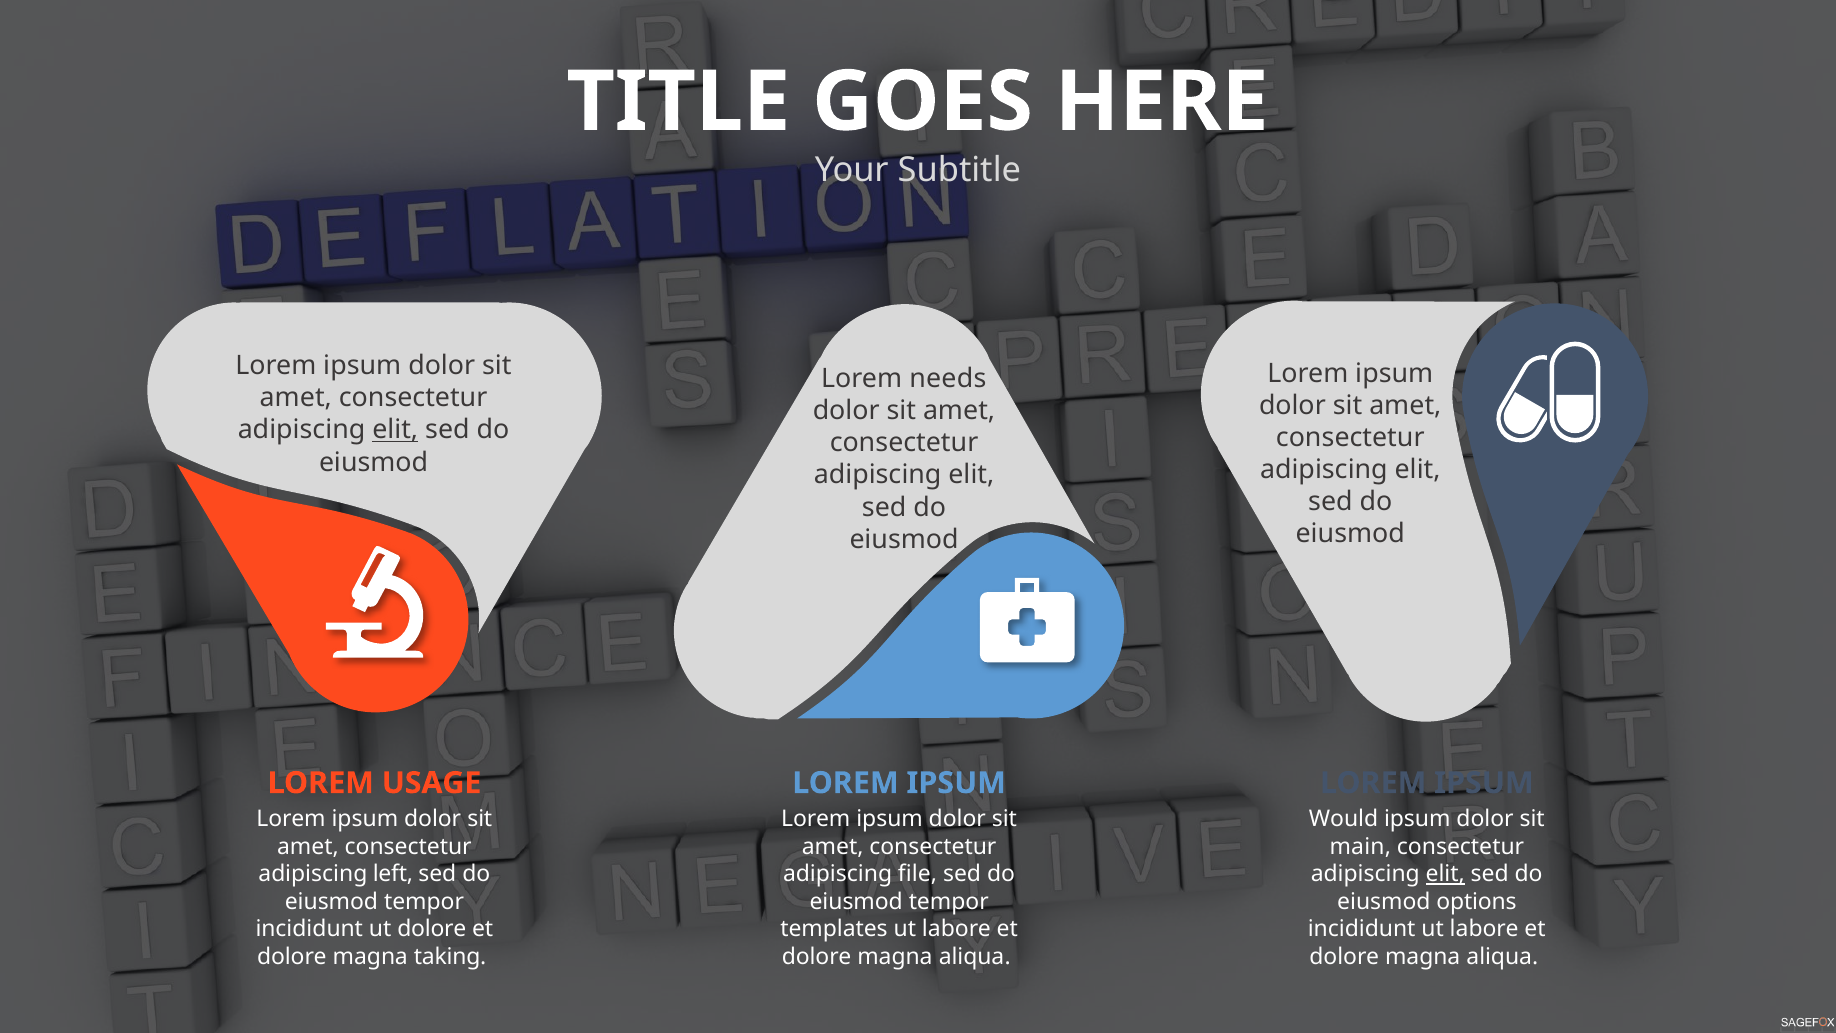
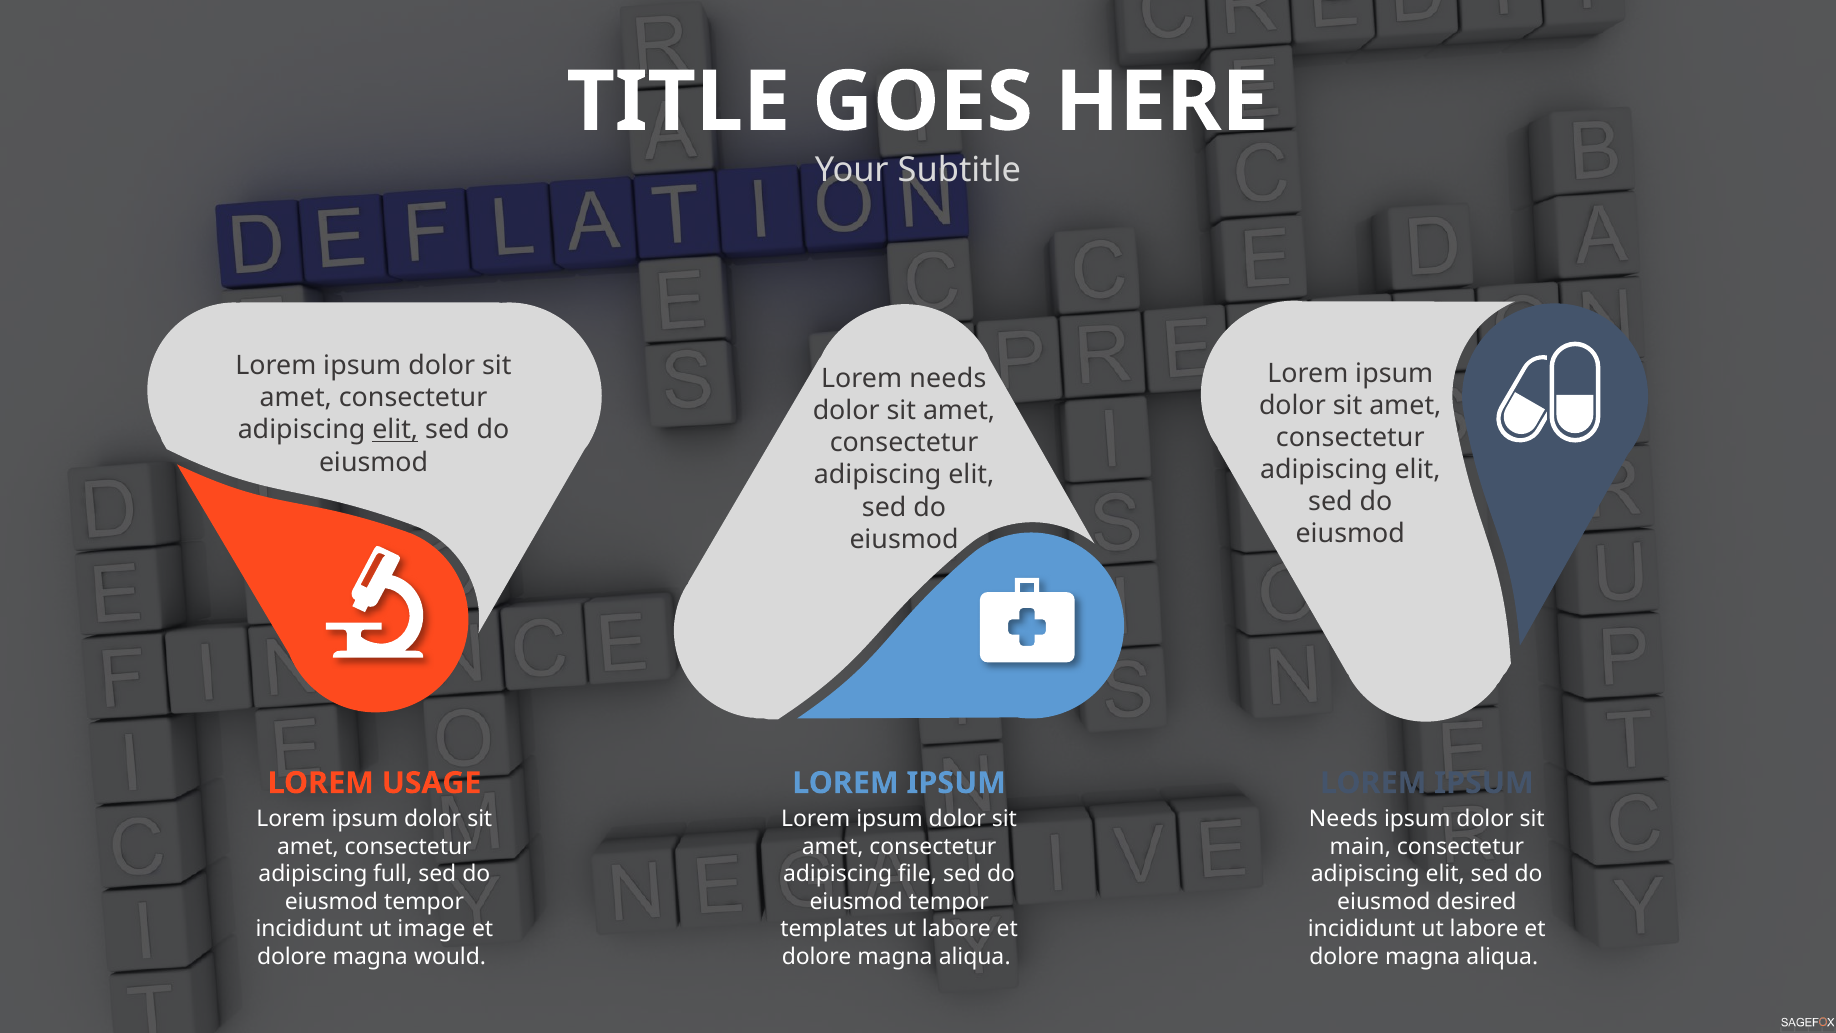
Would: Would -> Needs (1343, 819)
left: left -> full (393, 874)
elit underline: present -> none (1445, 874)
options: options -> desired (1477, 902)
ut dolore: dolore -> image (432, 929)
taking: taking -> would (450, 957)
